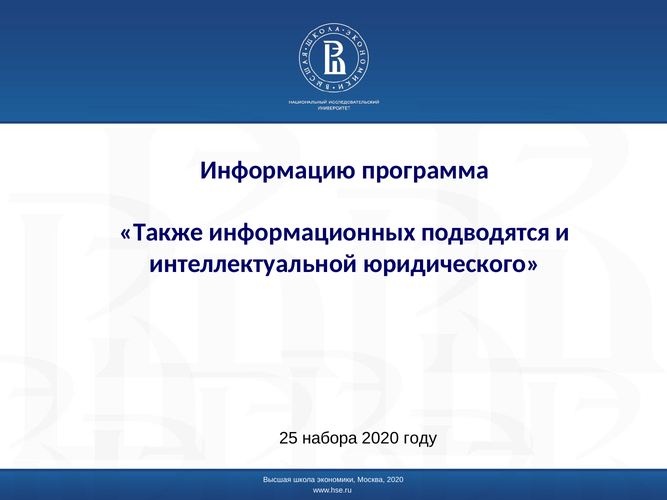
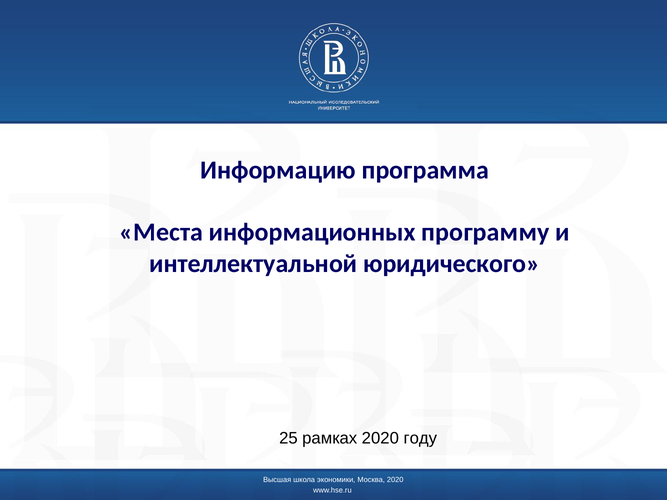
Также: Также -> Места (161, 233)
подводятся: подводятся -> программу (485, 233)
набора: набора -> рамках (330, 438)
